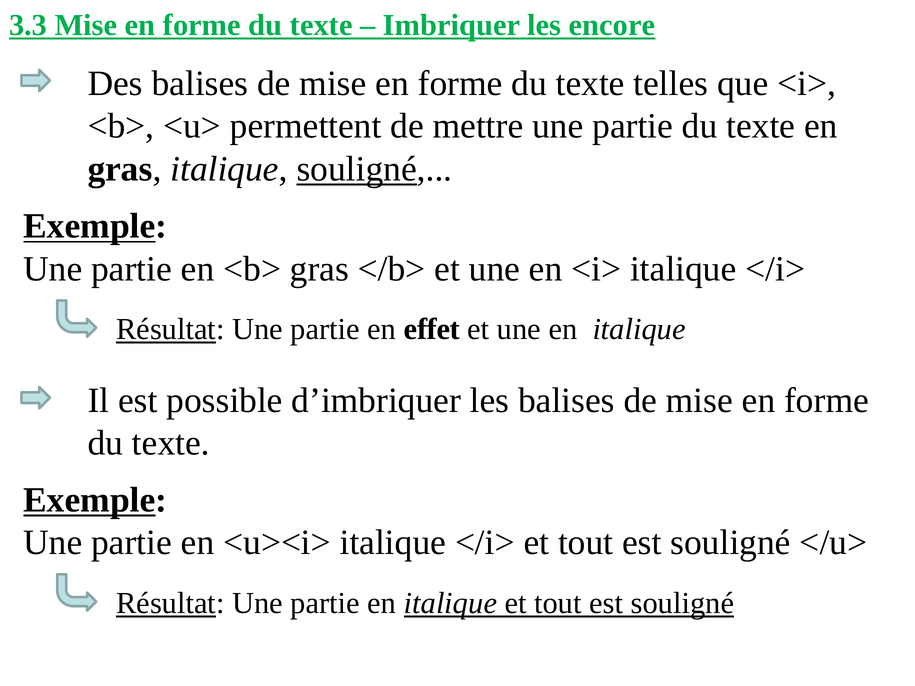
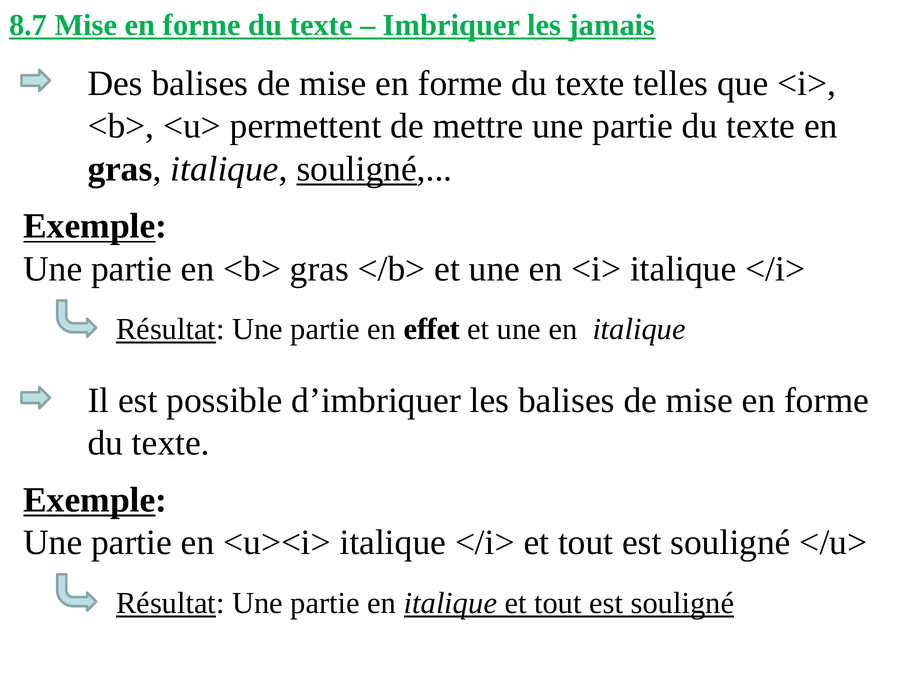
3.3: 3.3 -> 8.7 (28, 25)
encore: encore -> jamais (612, 25)
